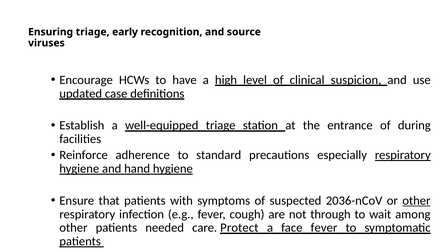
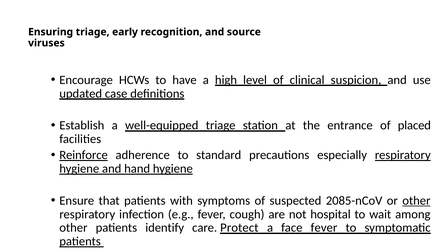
during: during -> placed (414, 125)
Reinforce underline: none -> present (84, 155)
2036-nCoV: 2036-nCoV -> 2085-nCoV (354, 201)
through: through -> hospital (331, 214)
needed: needed -> identify (165, 228)
